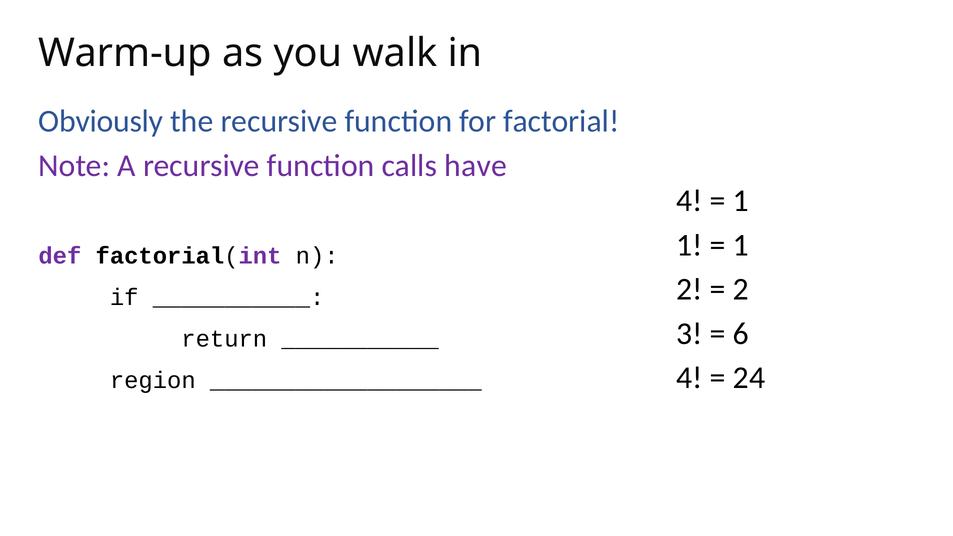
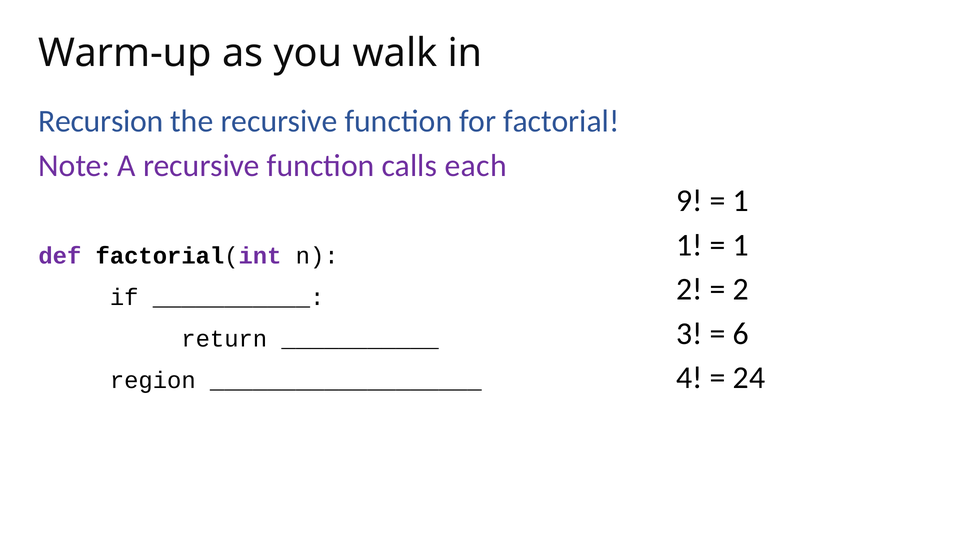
Obviously: Obviously -> Recursion (101, 121)
have: have -> each (476, 166)
4: 4 -> 9 (690, 201)
